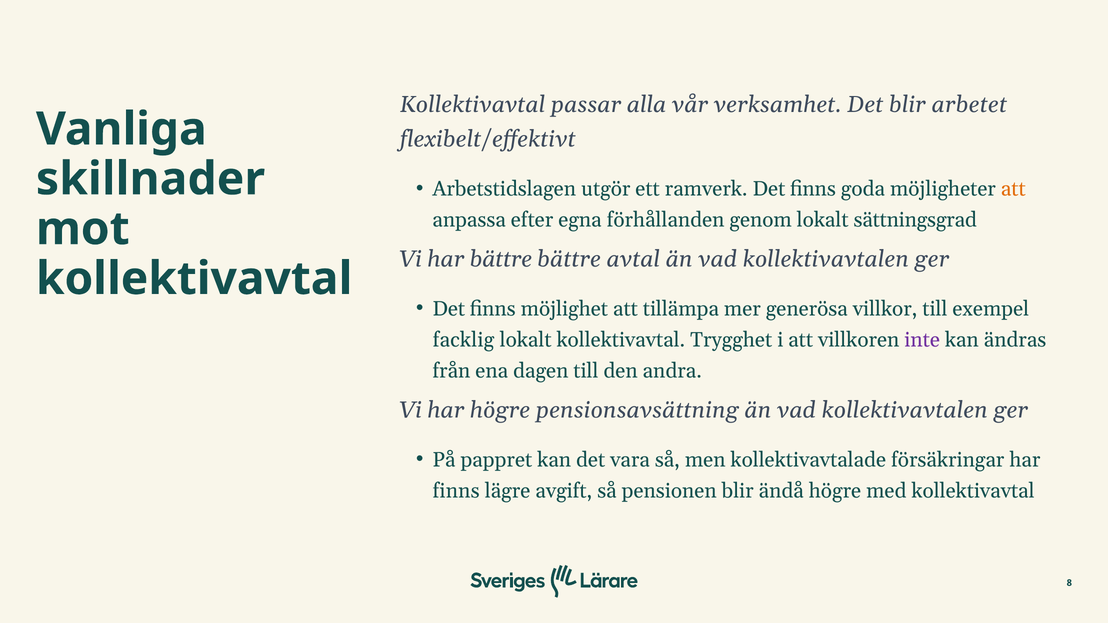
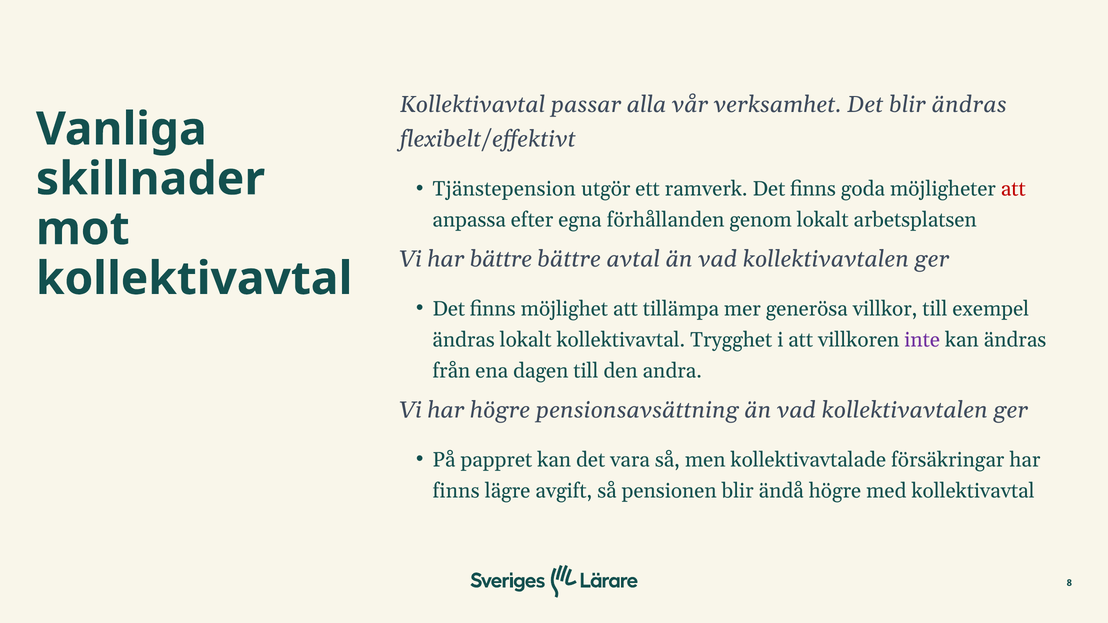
blir arbetet: arbetet -> ändras (969, 105)
Arbetstidslagen: Arbetstidslagen -> Tjänstepension (504, 189)
att colour: orange -> red (1013, 189)
sättningsgrad: sättningsgrad -> arbetsplatsen (915, 220)
facklig: facklig -> ändras (464, 340)
